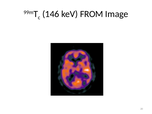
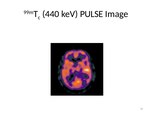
146: 146 -> 440 (51, 14)
FROM: FROM -> PULSE (92, 14)
